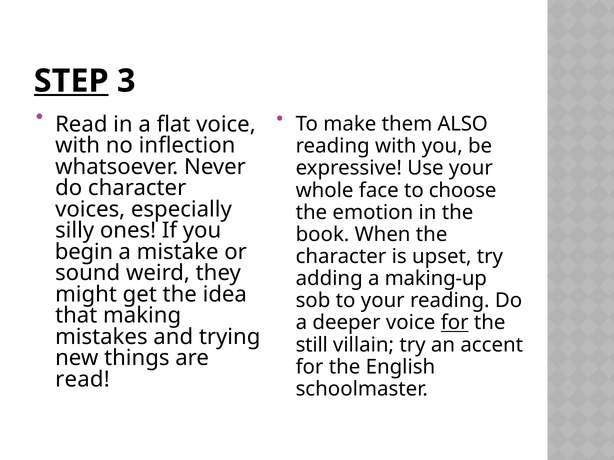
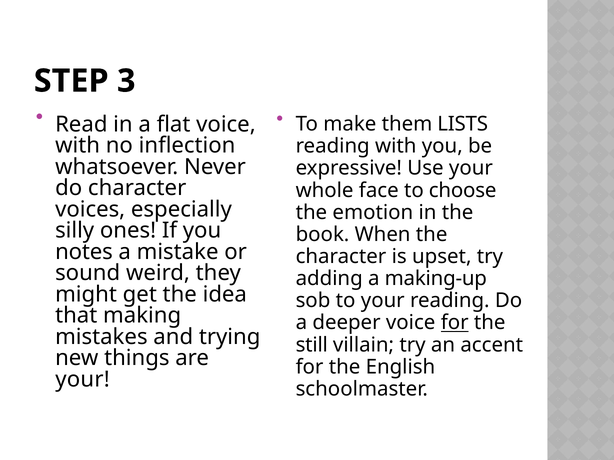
STEP underline: present -> none (71, 81)
ALSO: ALSO -> LISTS (463, 124)
begin: begin -> notes (84, 252)
read: read -> your (83, 380)
